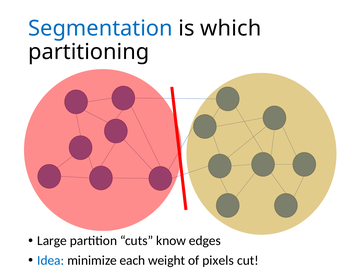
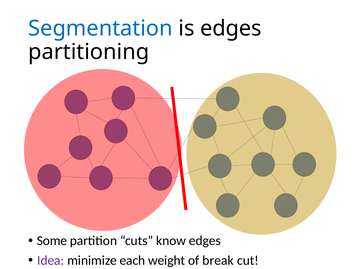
is which: which -> edges (231, 28)
Large: Large -> Some (52, 240)
Idea colour: blue -> purple (51, 260)
pixels: pixels -> break (218, 260)
